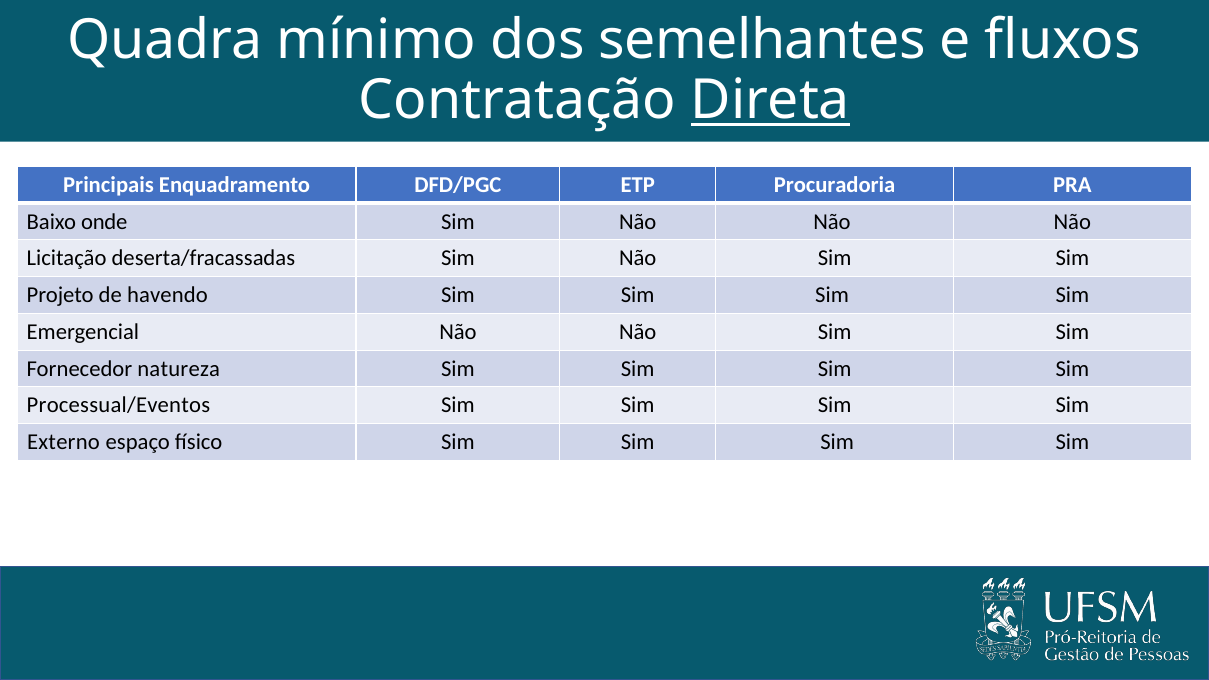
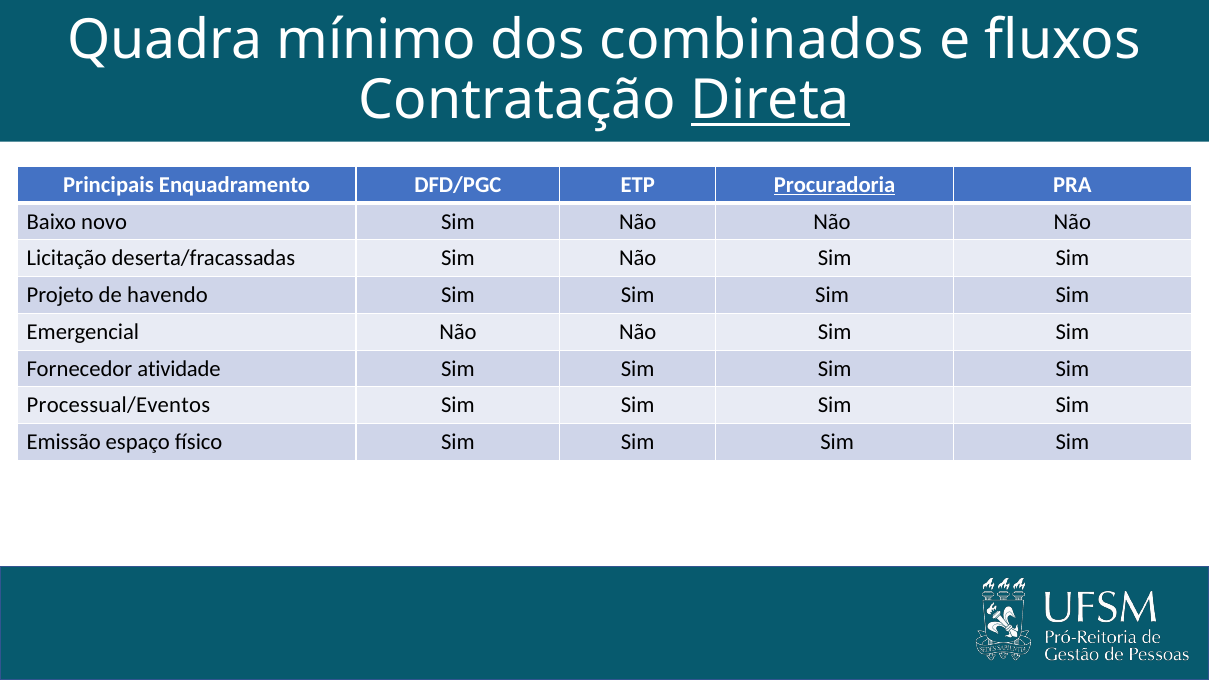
semelhantes: semelhantes -> combinados (762, 41)
Procuradoria underline: none -> present (835, 185)
onde: onde -> novo (104, 222)
natureza: natureza -> atividade (179, 369)
Externo: Externo -> Emissão (64, 442)
